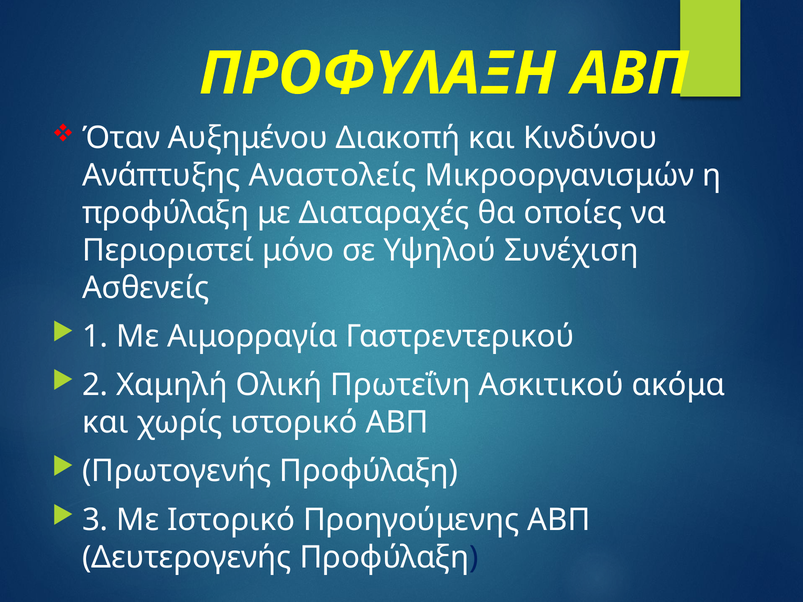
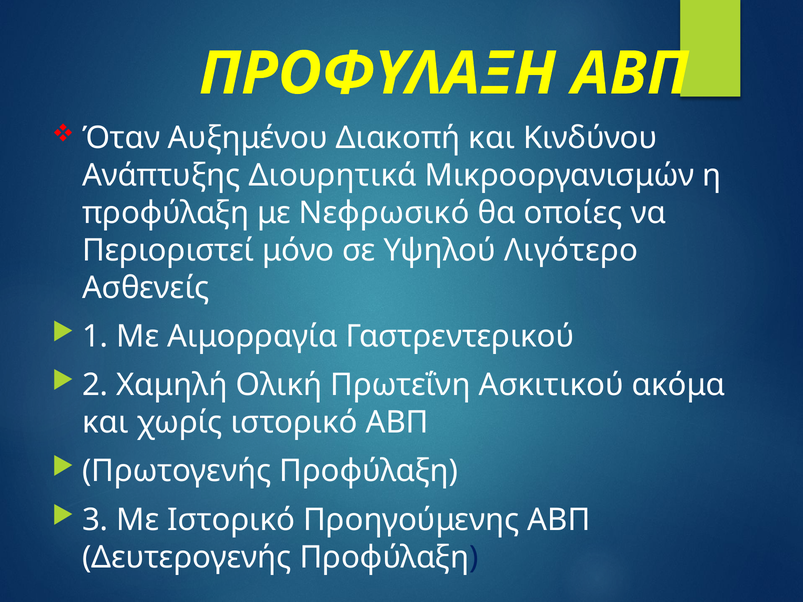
Αναστολείς: Αναστολείς -> Διουρητικά (333, 175)
Διαταραχές: Διαταραχές -> Νεφρωσικό (384, 213)
Συνέχιση: Συνέχιση -> Λιγότερο (571, 250)
